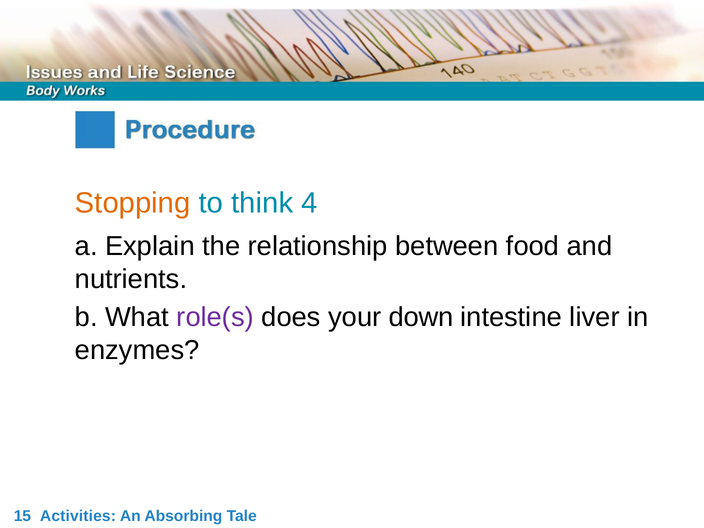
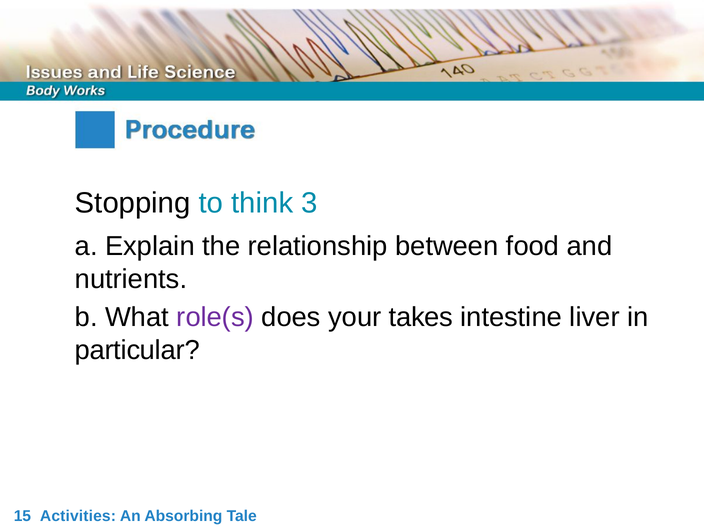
Stopping colour: orange -> black (133, 203)
4: 4 -> 3 (309, 203)
down: down -> takes (421, 317)
enzymes: enzymes -> particular (137, 350)
